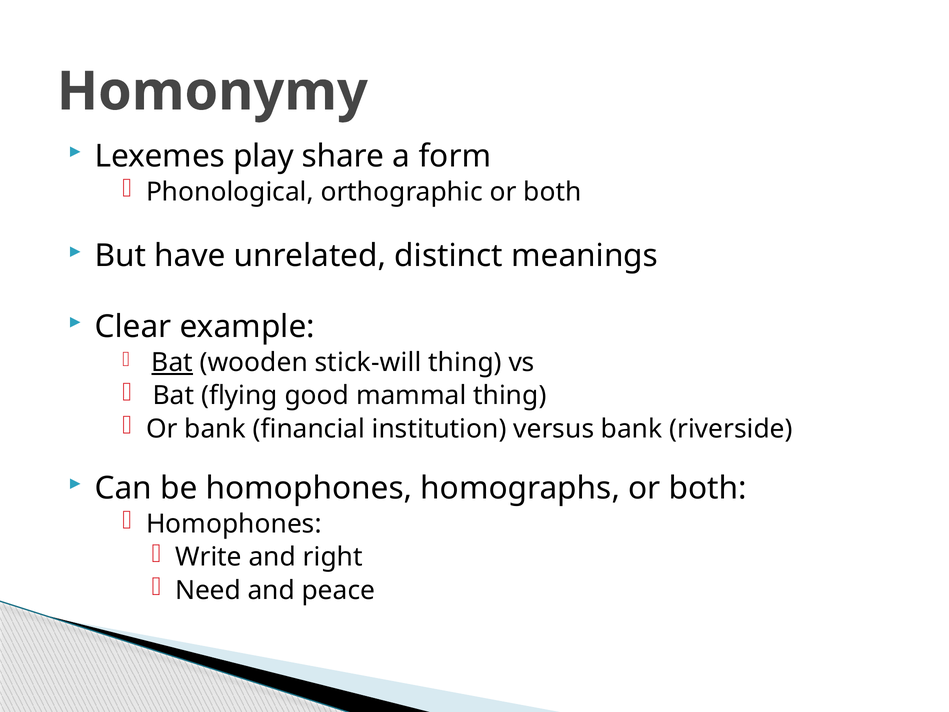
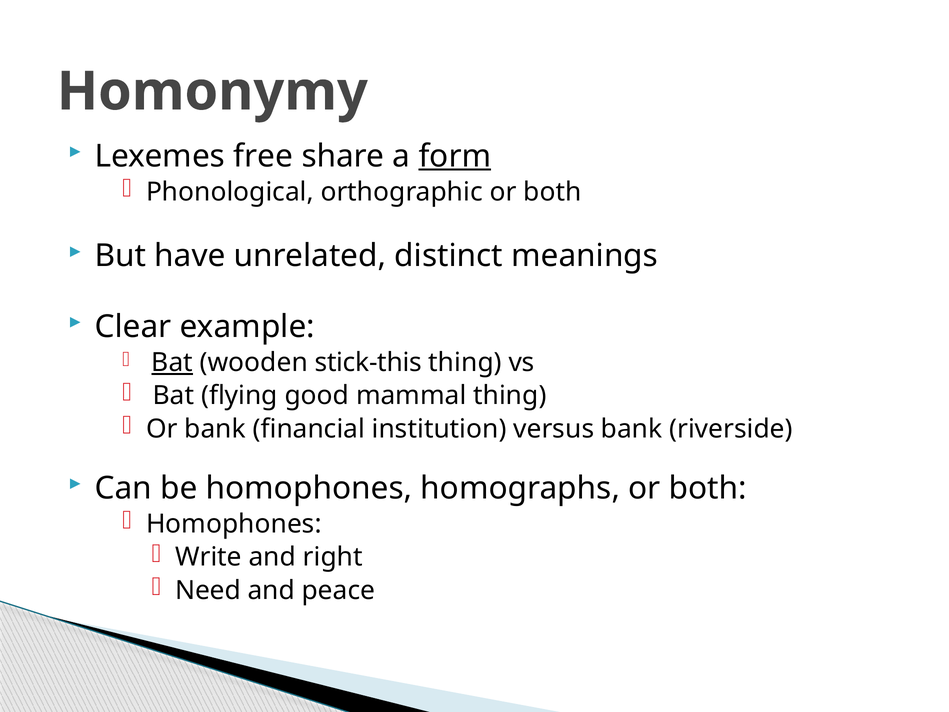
play: play -> free (263, 156)
form underline: none -> present (455, 156)
stick-will: stick-will -> stick-this (368, 362)
